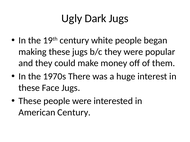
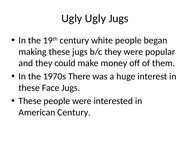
Ugly Dark: Dark -> Ugly (95, 18)
